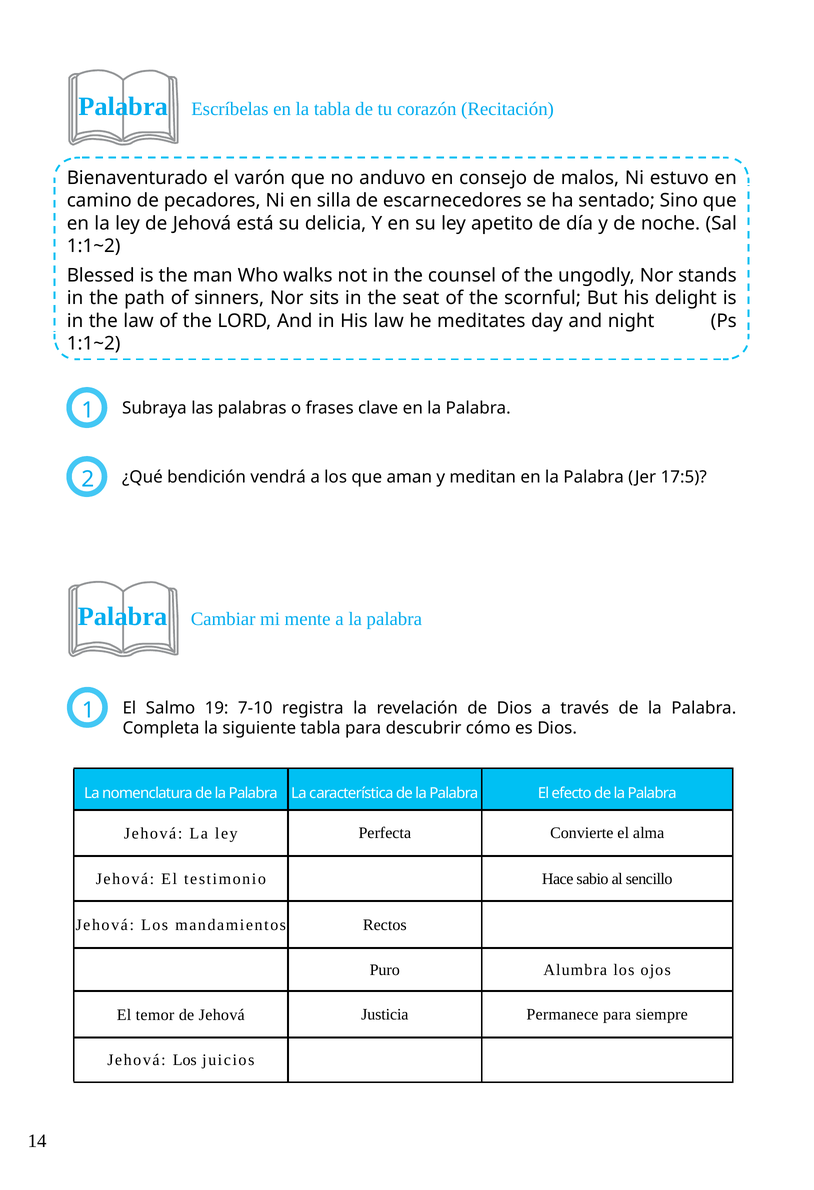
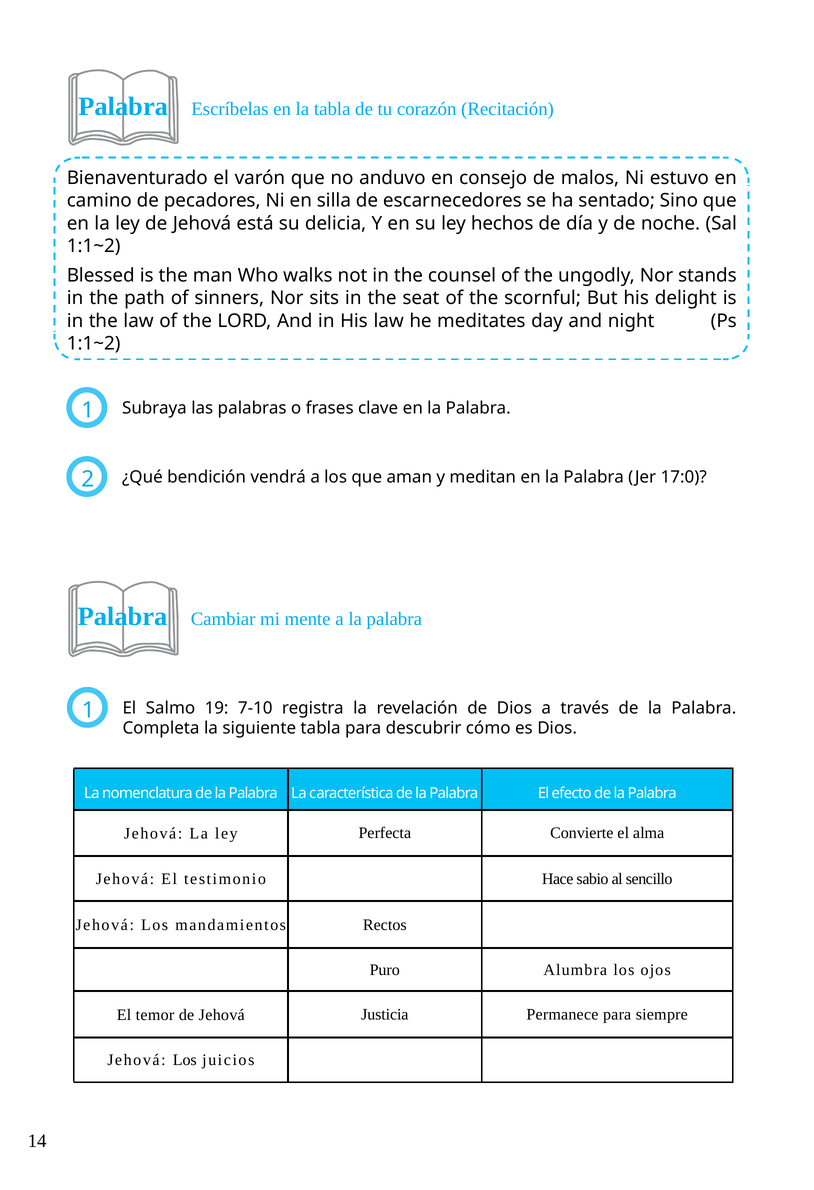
apetito: apetito -> hechos (502, 223)
17:5: 17:5 -> 17:0 (684, 477)
